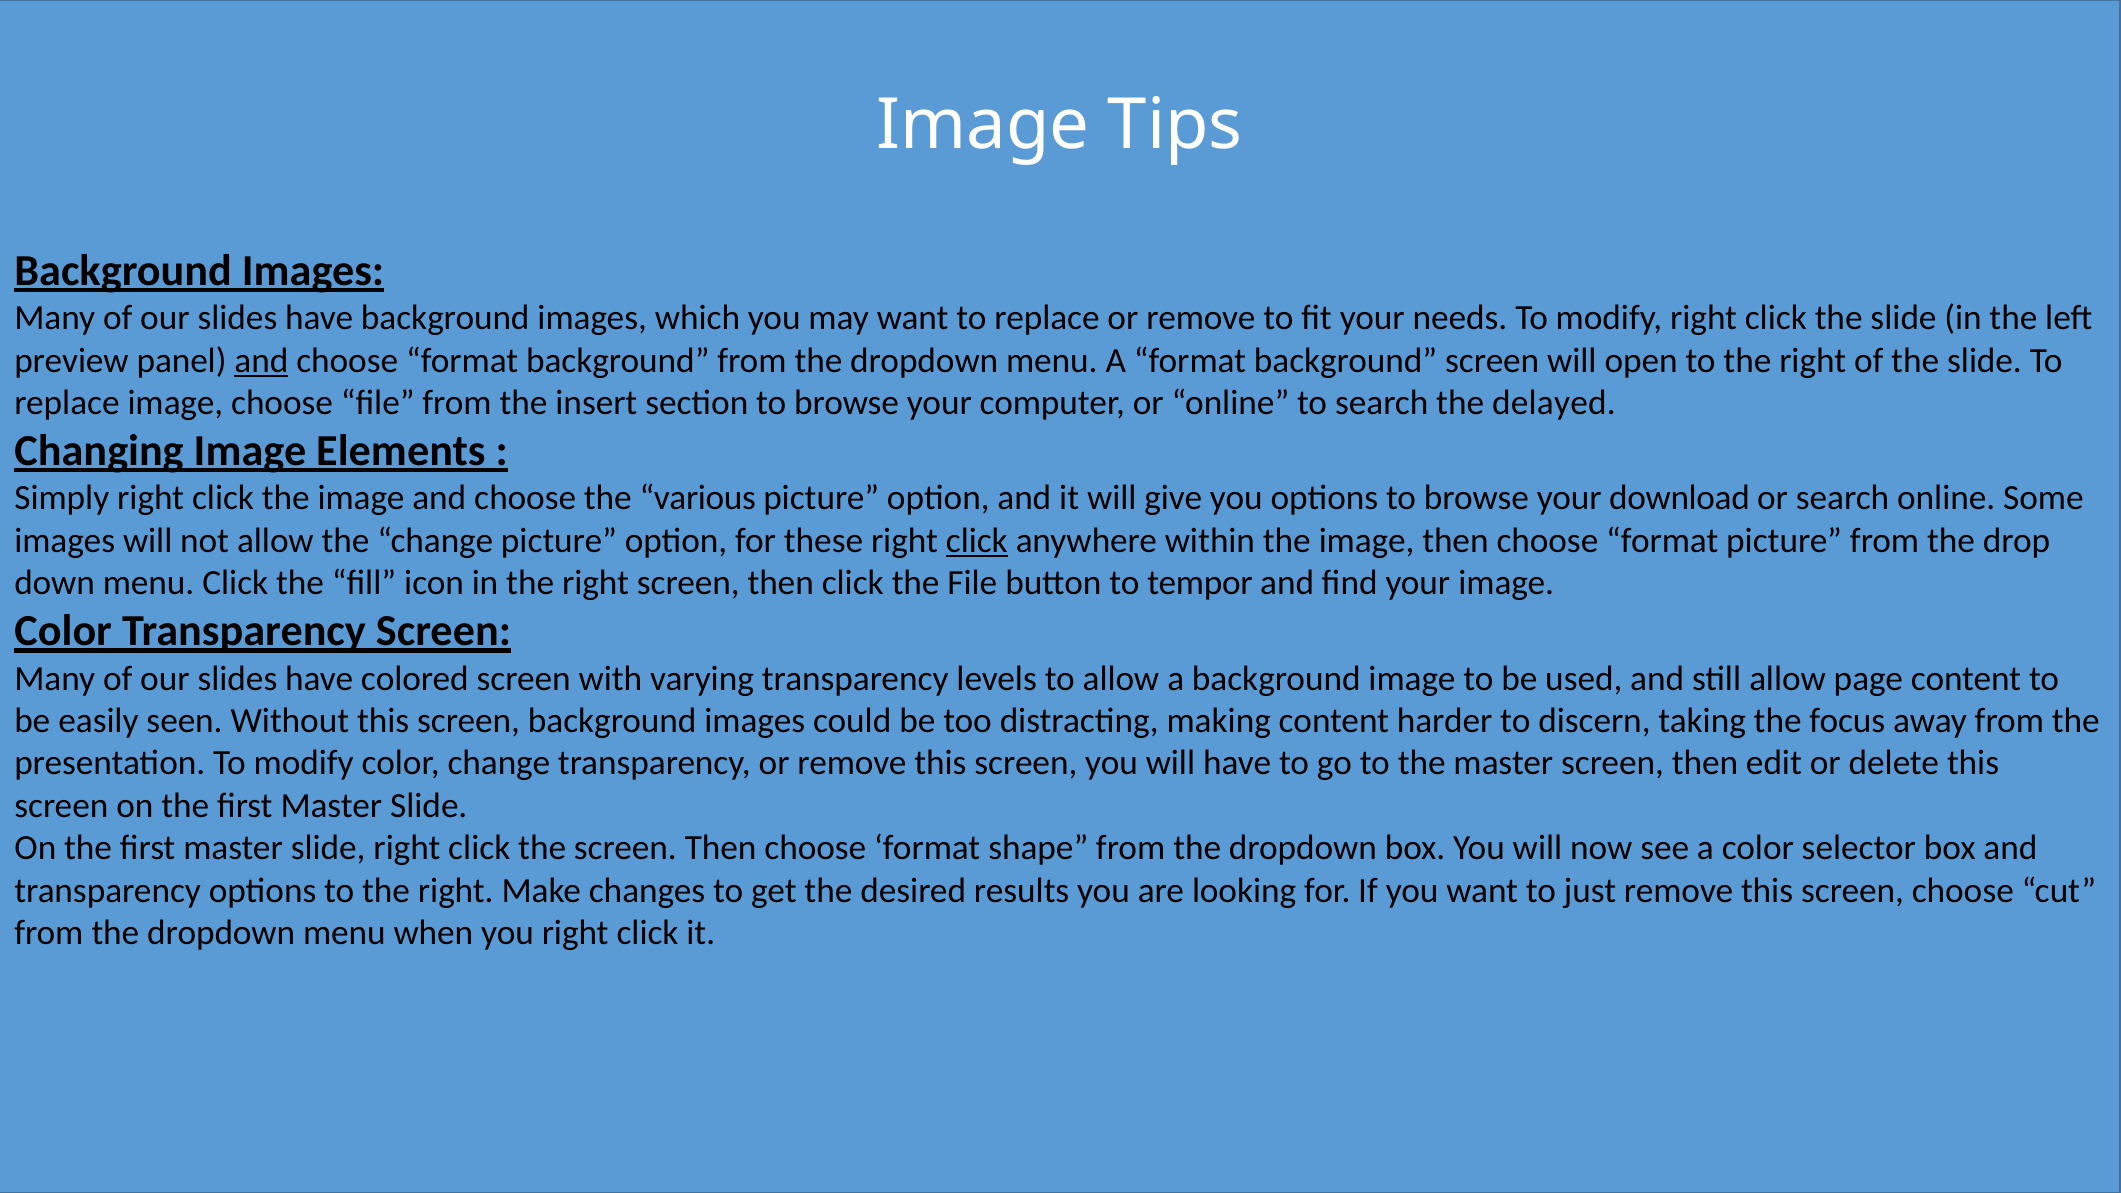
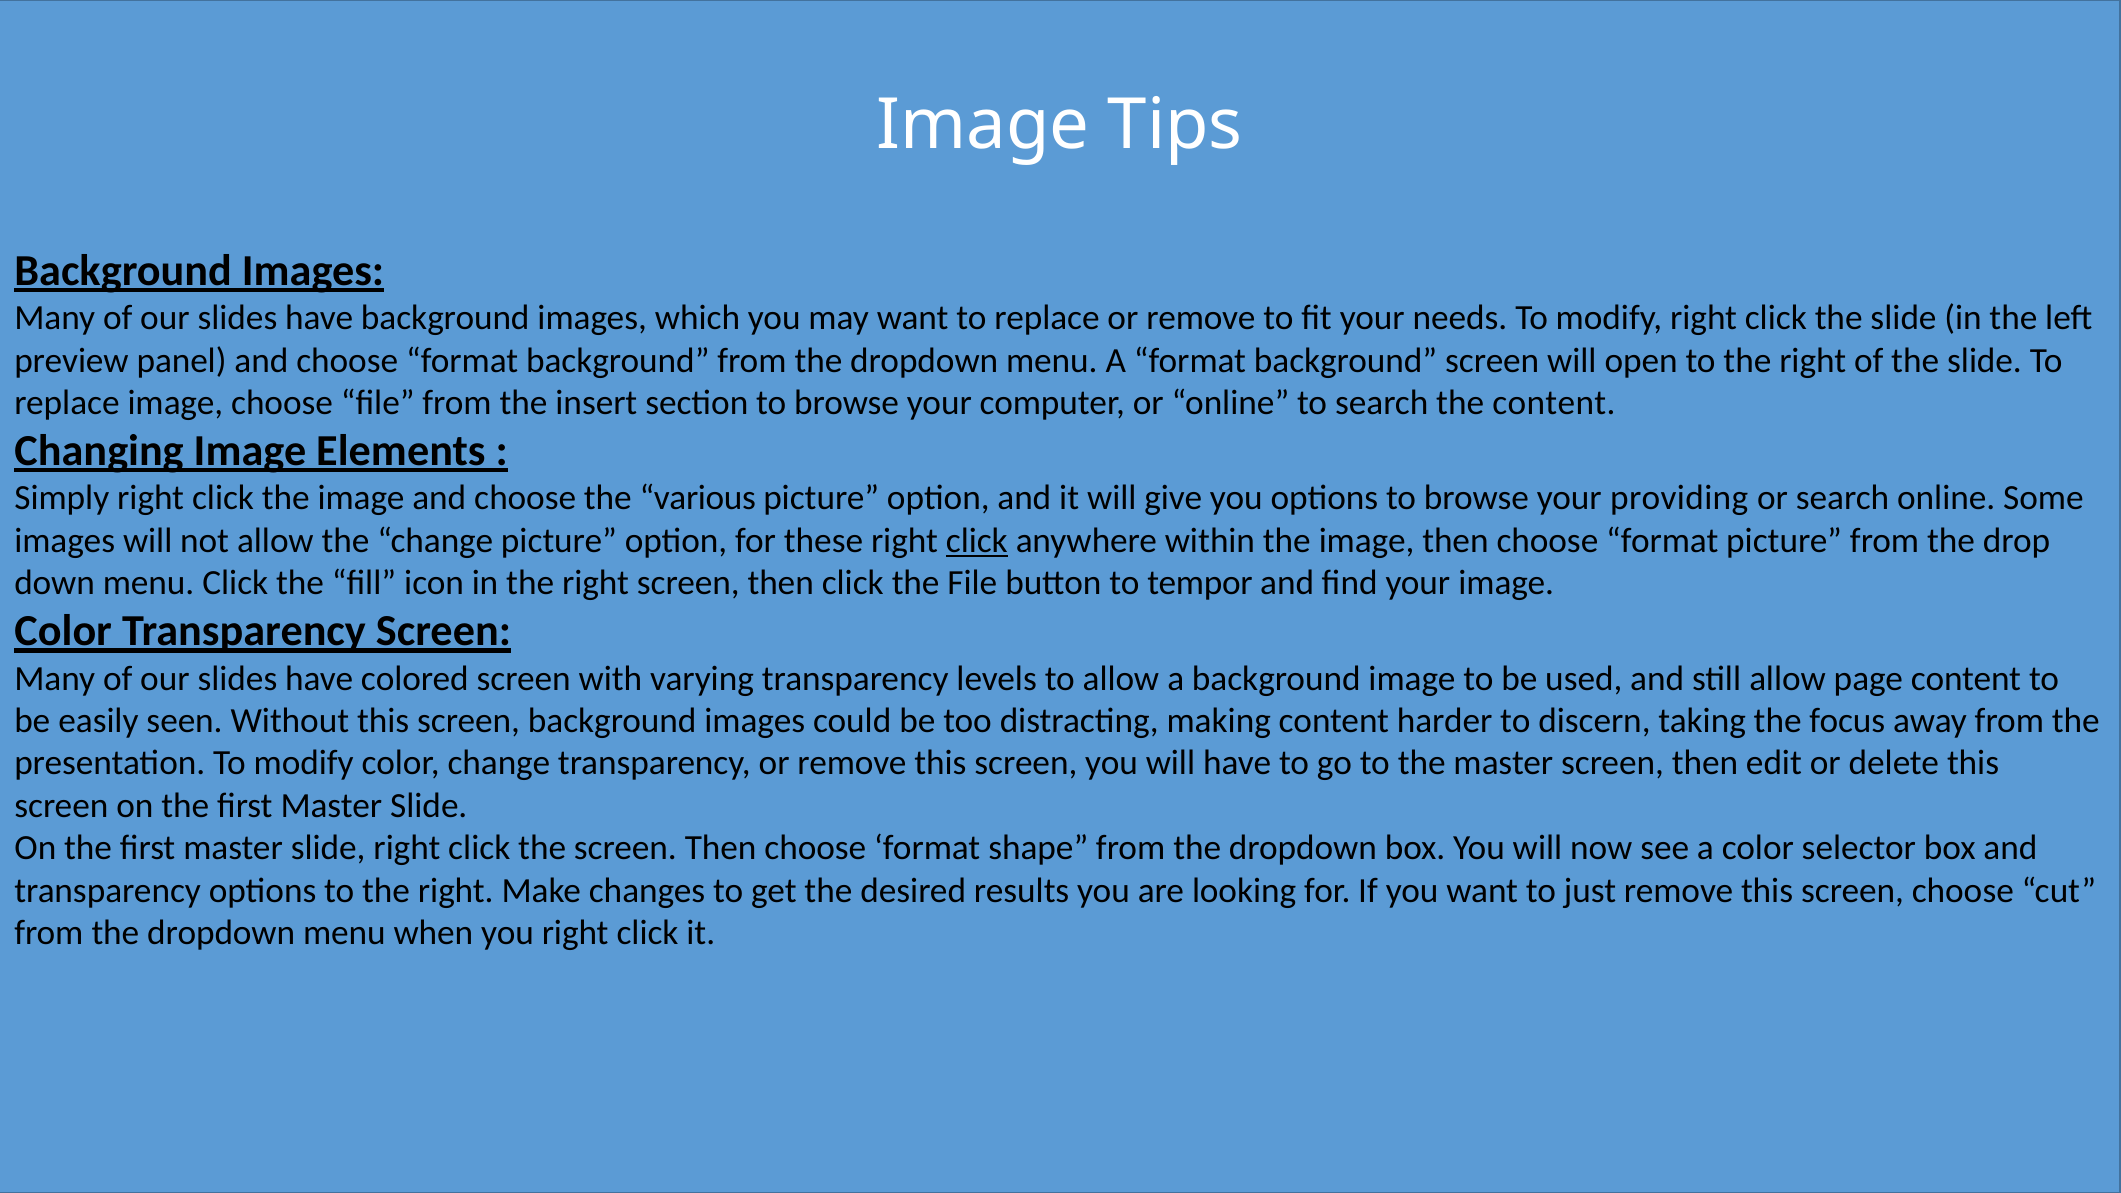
and underline: present -> none (261, 360)
the delayed: delayed -> content (1554, 403)
download: download -> providing (1679, 498)
